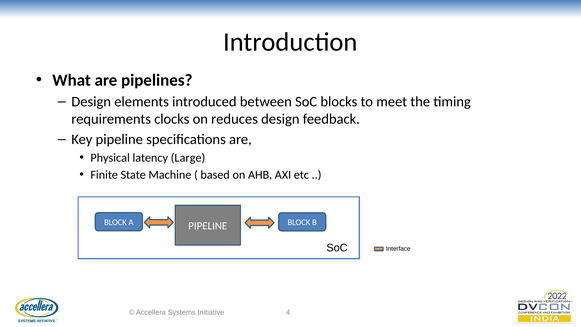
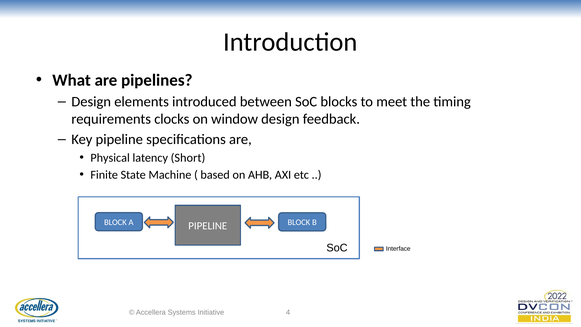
reduces: reduces -> window (235, 119)
Large: Large -> Short (188, 158)
